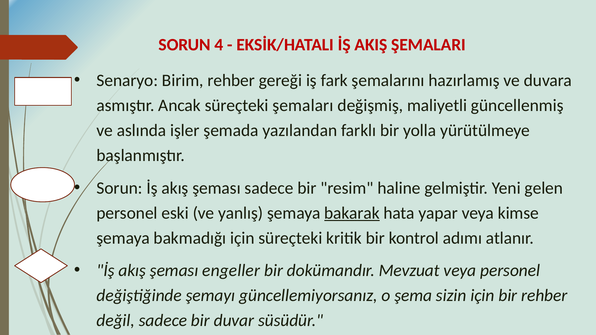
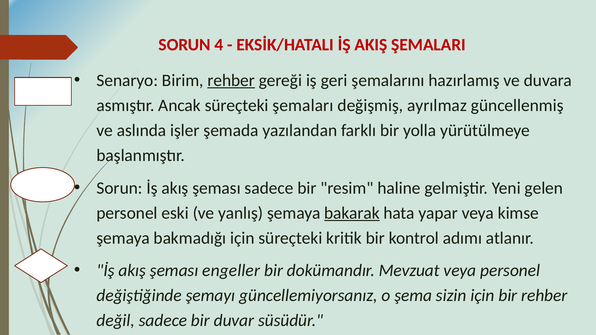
rehber underline: none -> present (231, 80)
fark: fark -> geri (334, 80)
maliyetli: maliyetli -> ayrılmaz (437, 106)
